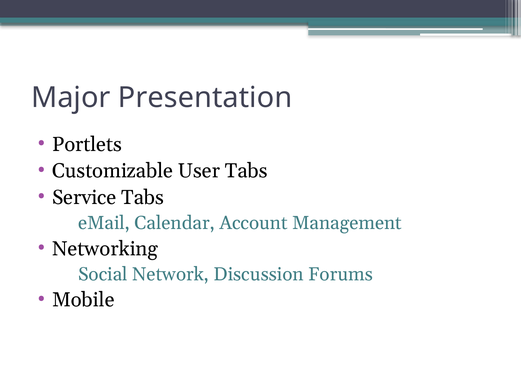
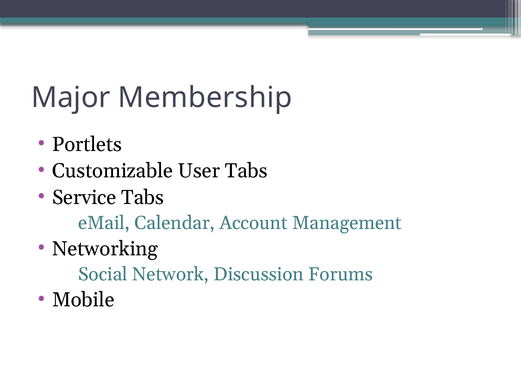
Presentation: Presentation -> Membership (205, 98)
